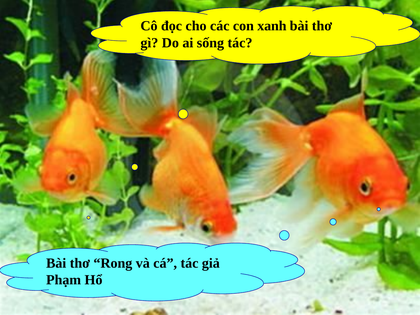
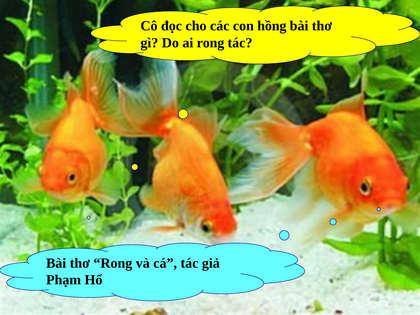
xanh: xanh -> hồng (272, 26)
ai sống: sống -> rong (210, 43)
